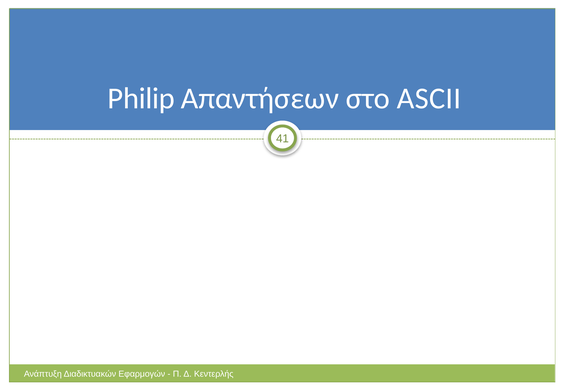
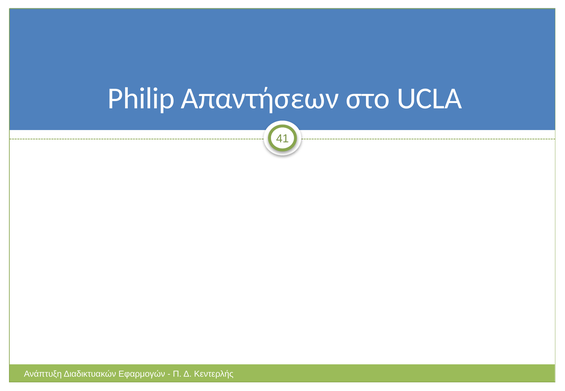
ASCII: ASCII -> UCLA (429, 99)
